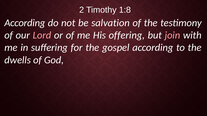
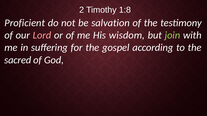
According: According -> Proficient (25, 23)
offering: offering -> wisdom (127, 35)
join colour: pink -> light green (172, 35)
dwells: dwells -> sacred (18, 60)
